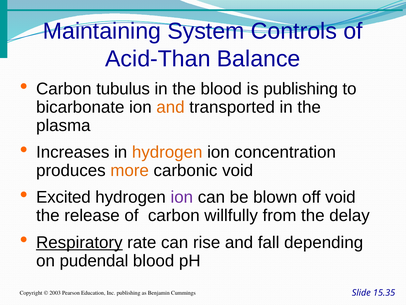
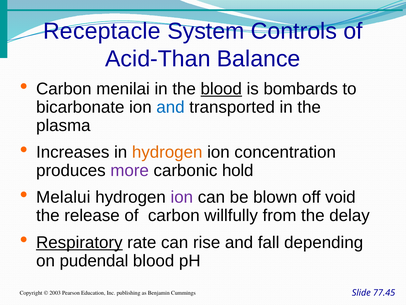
Maintaining: Maintaining -> Receptacle (102, 31)
tubulus: tubulus -> menilai (123, 89)
blood underline: none -> present (221, 89)
is publishing: publishing -> bombards (301, 89)
and colour: orange -> blue (171, 107)
more colour: orange -> purple (130, 170)
carbonic void: void -> hold (238, 170)
Excited: Excited -> Melalui (63, 197)
15.35: 15.35 -> 77.45 (384, 292)
